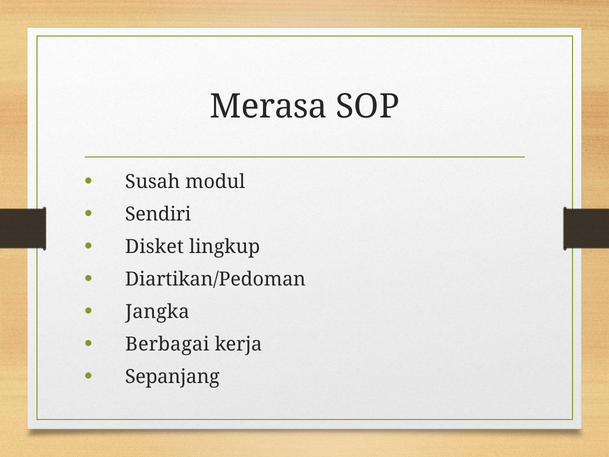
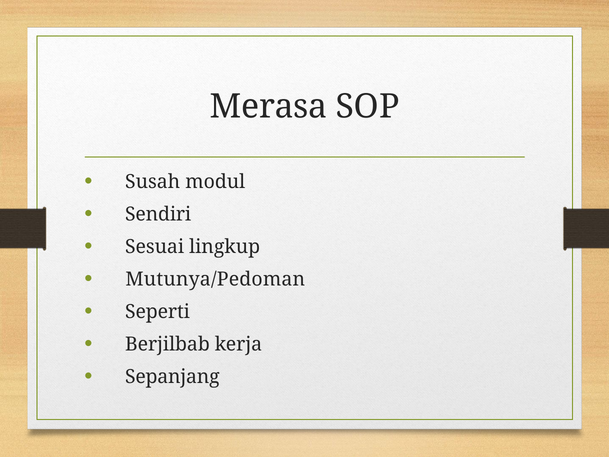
Disket: Disket -> Sesuai (155, 247)
Diartikan/Pedoman: Diartikan/Pedoman -> Mutunya/Pedoman (215, 279)
Jangka: Jangka -> Seperti (158, 312)
Berbagai: Berbagai -> Berjilbab (167, 344)
